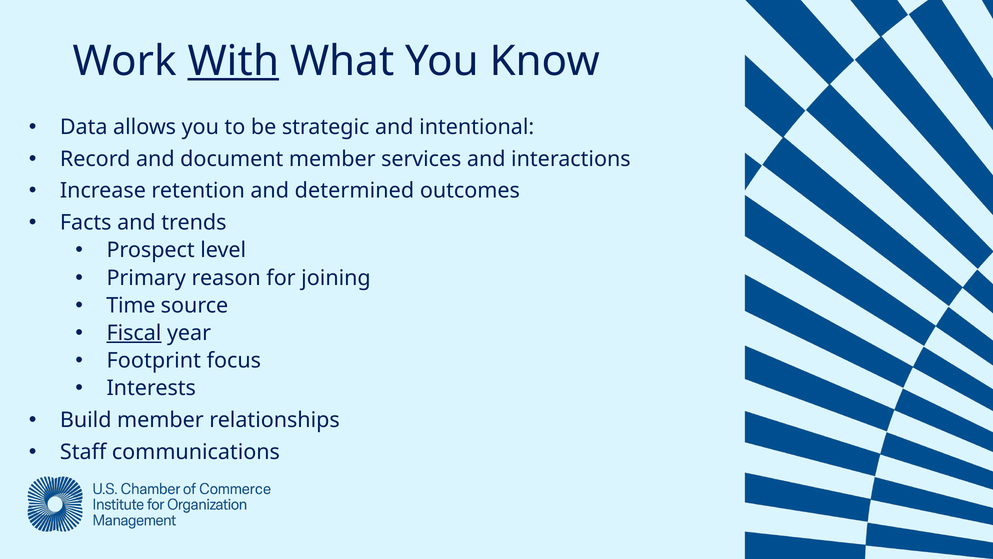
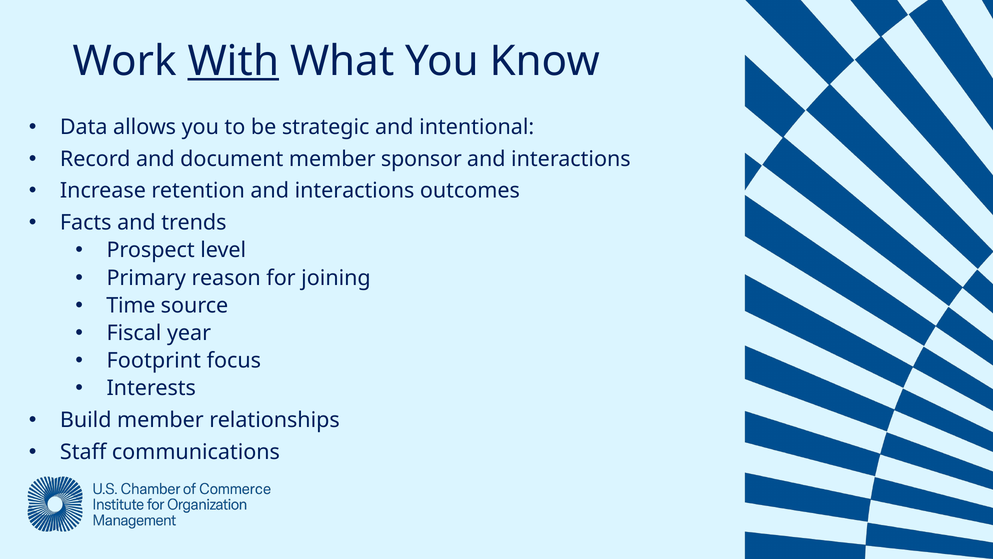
services: services -> sponsor (421, 159)
retention and determined: determined -> interactions (355, 191)
Fiscal underline: present -> none (134, 333)
